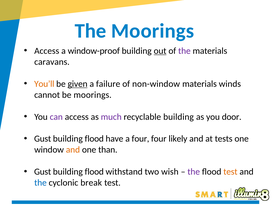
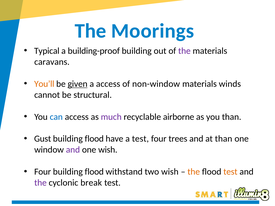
Access: Access -> Typical (47, 51)
window-proof: window-proof -> building-proof (94, 51)
out underline: present -> none (160, 51)
a failure: failure -> access (108, 84)
be moorings: moorings -> structural (93, 95)
can colour: purple -> blue (56, 117)
recyclable building: building -> airborne (179, 117)
you door: door -> than (232, 117)
a four: four -> test (140, 139)
likely: likely -> trees (178, 139)
at tests: tests -> than (224, 139)
and colour: orange -> purple (73, 150)
one than: than -> wish (108, 150)
Gust: Gust -> Four (43, 172)
the colour: purple -> orange (194, 172)
the colour: blue -> purple (40, 183)
